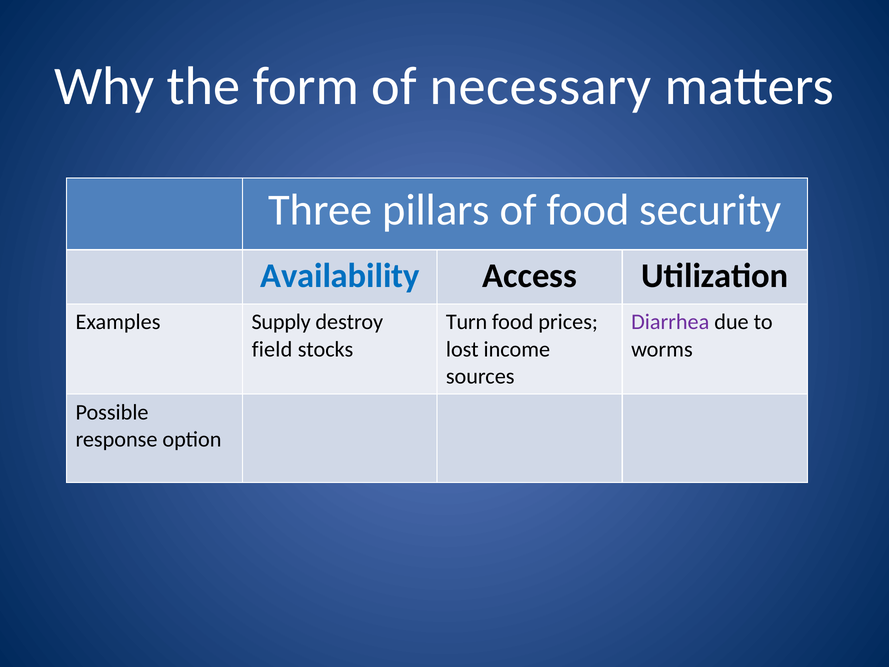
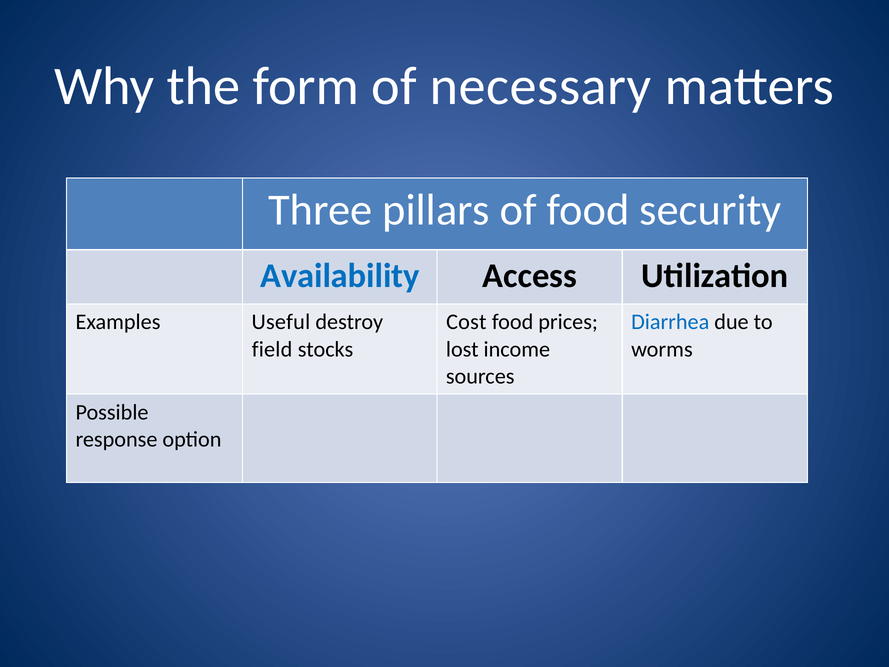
Supply: Supply -> Useful (281, 322)
Turn: Turn -> Cost (466, 322)
Diarrhea colour: purple -> blue (670, 322)
